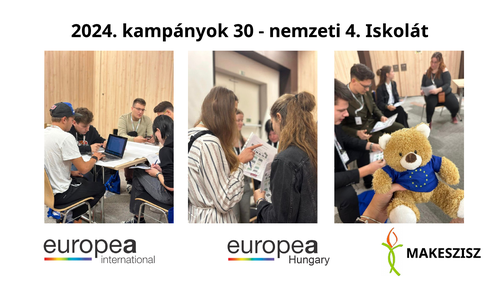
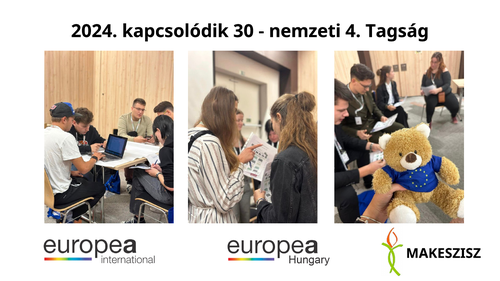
kampányok: kampányok -> kapcsolódik (175, 31)
Iskolát: Iskolát -> Tagság (397, 31)
